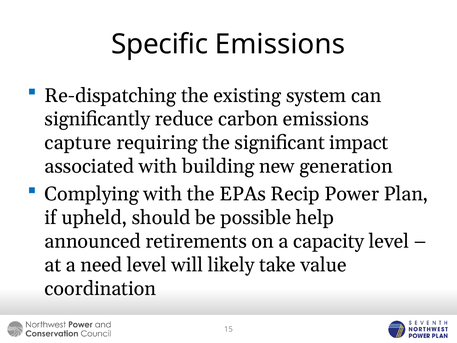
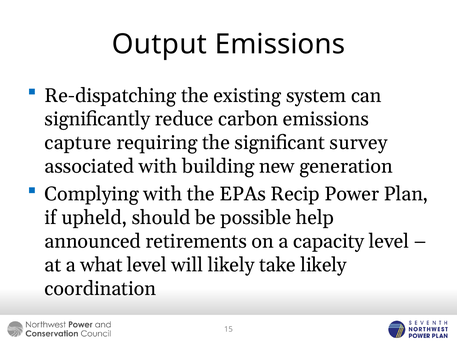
Specific: Specific -> Output (159, 44)
impact: impact -> survey (359, 143)
need: need -> what (101, 265)
take value: value -> likely (324, 265)
